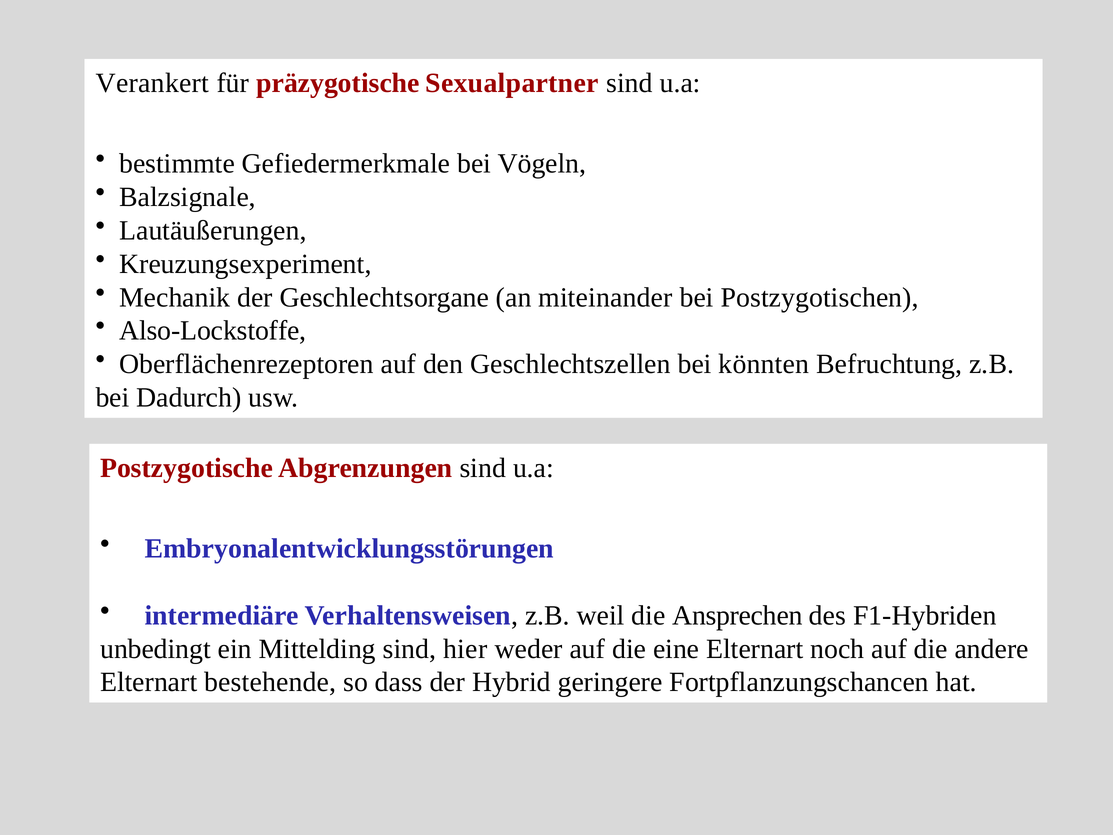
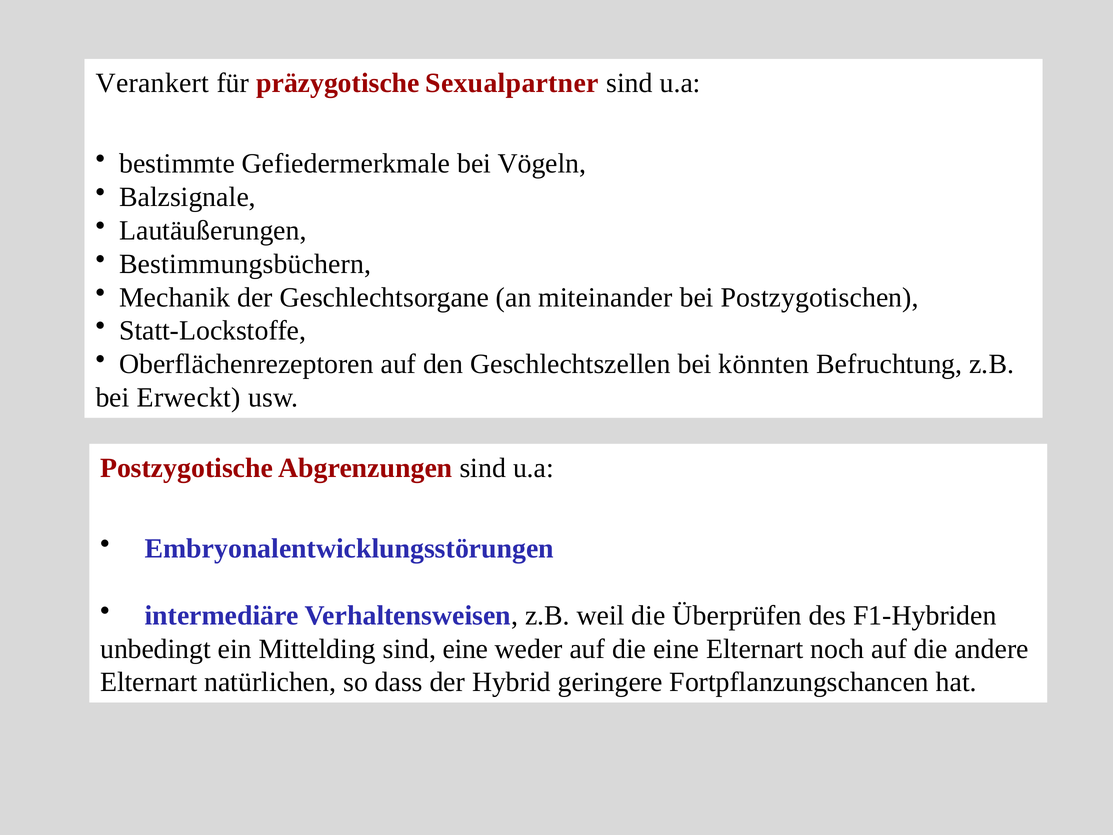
Kreuzungsexperiment: Kreuzungsexperiment -> Bestimmungsbüchern (245, 264)
Also-Lockstoffe: Also-Lockstoffe -> Statt-Lockstoffe (213, 331)
Dadurch: Dadurch -> Erweckt (189, 397)
Ansprechen: Ansprechen -> Überprüfen (737, 615)
sind hier: hier -> eine (466, 649)
bestehende: bestehende -> natürlichen (270, 682)
